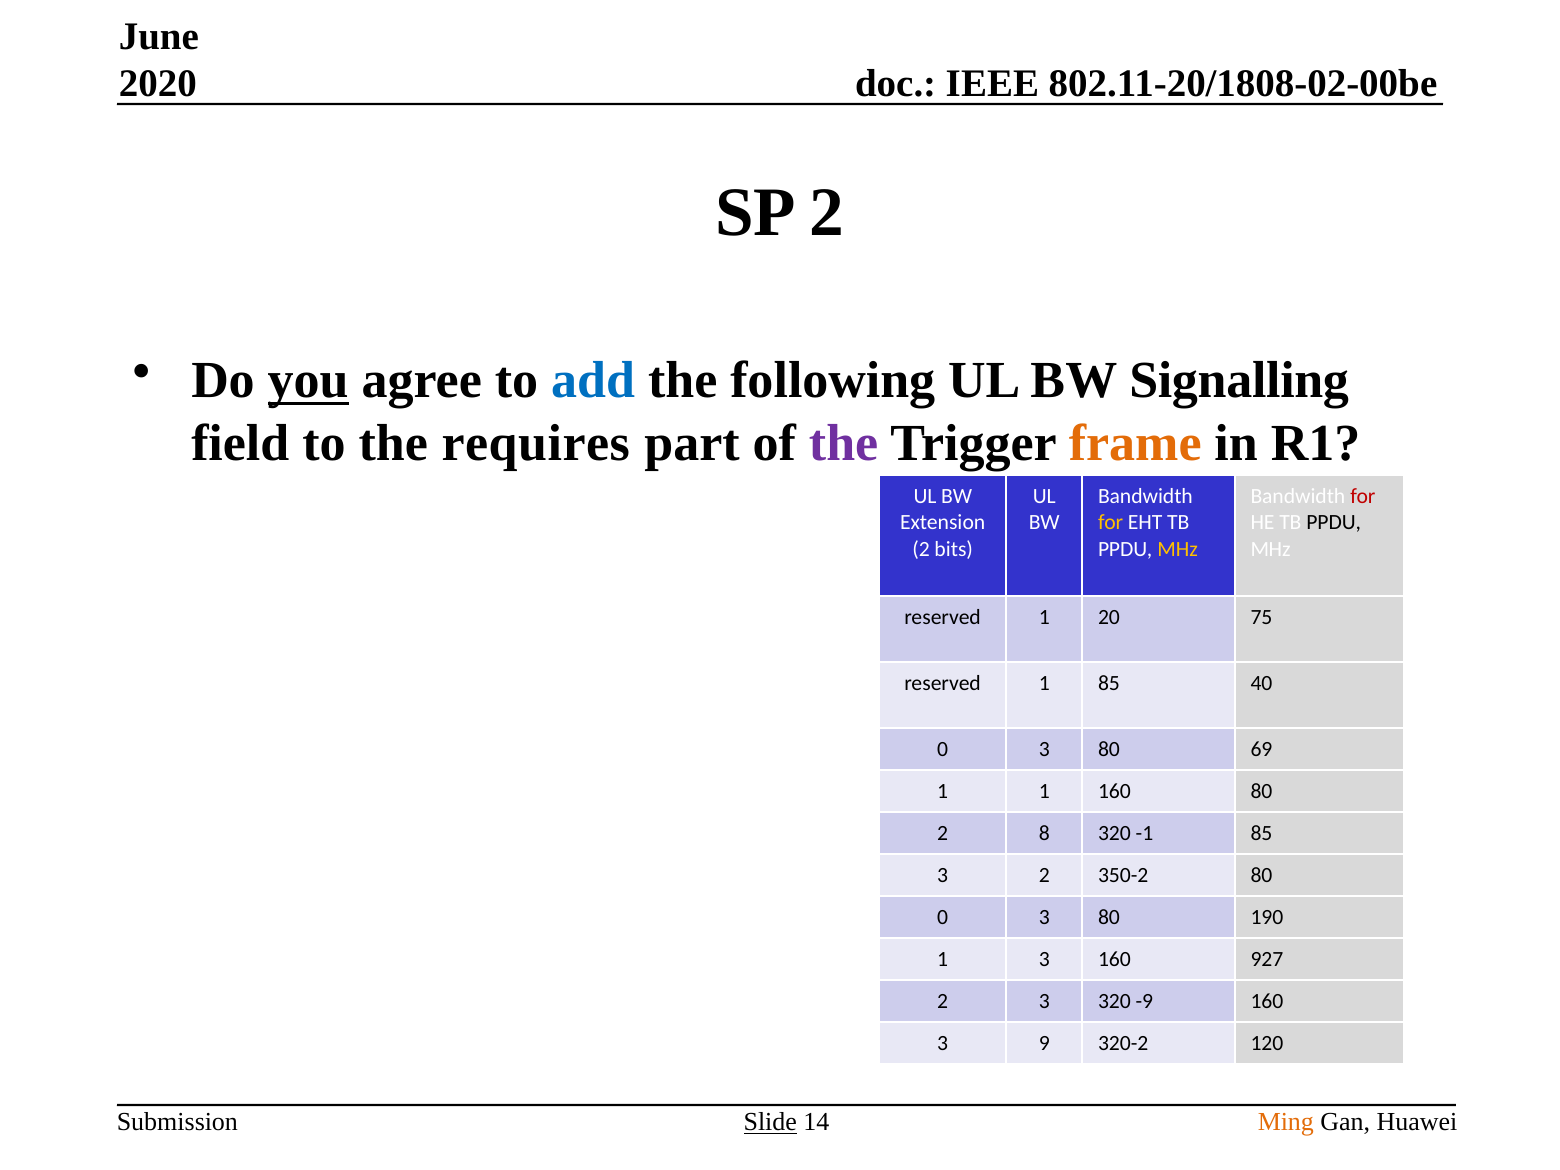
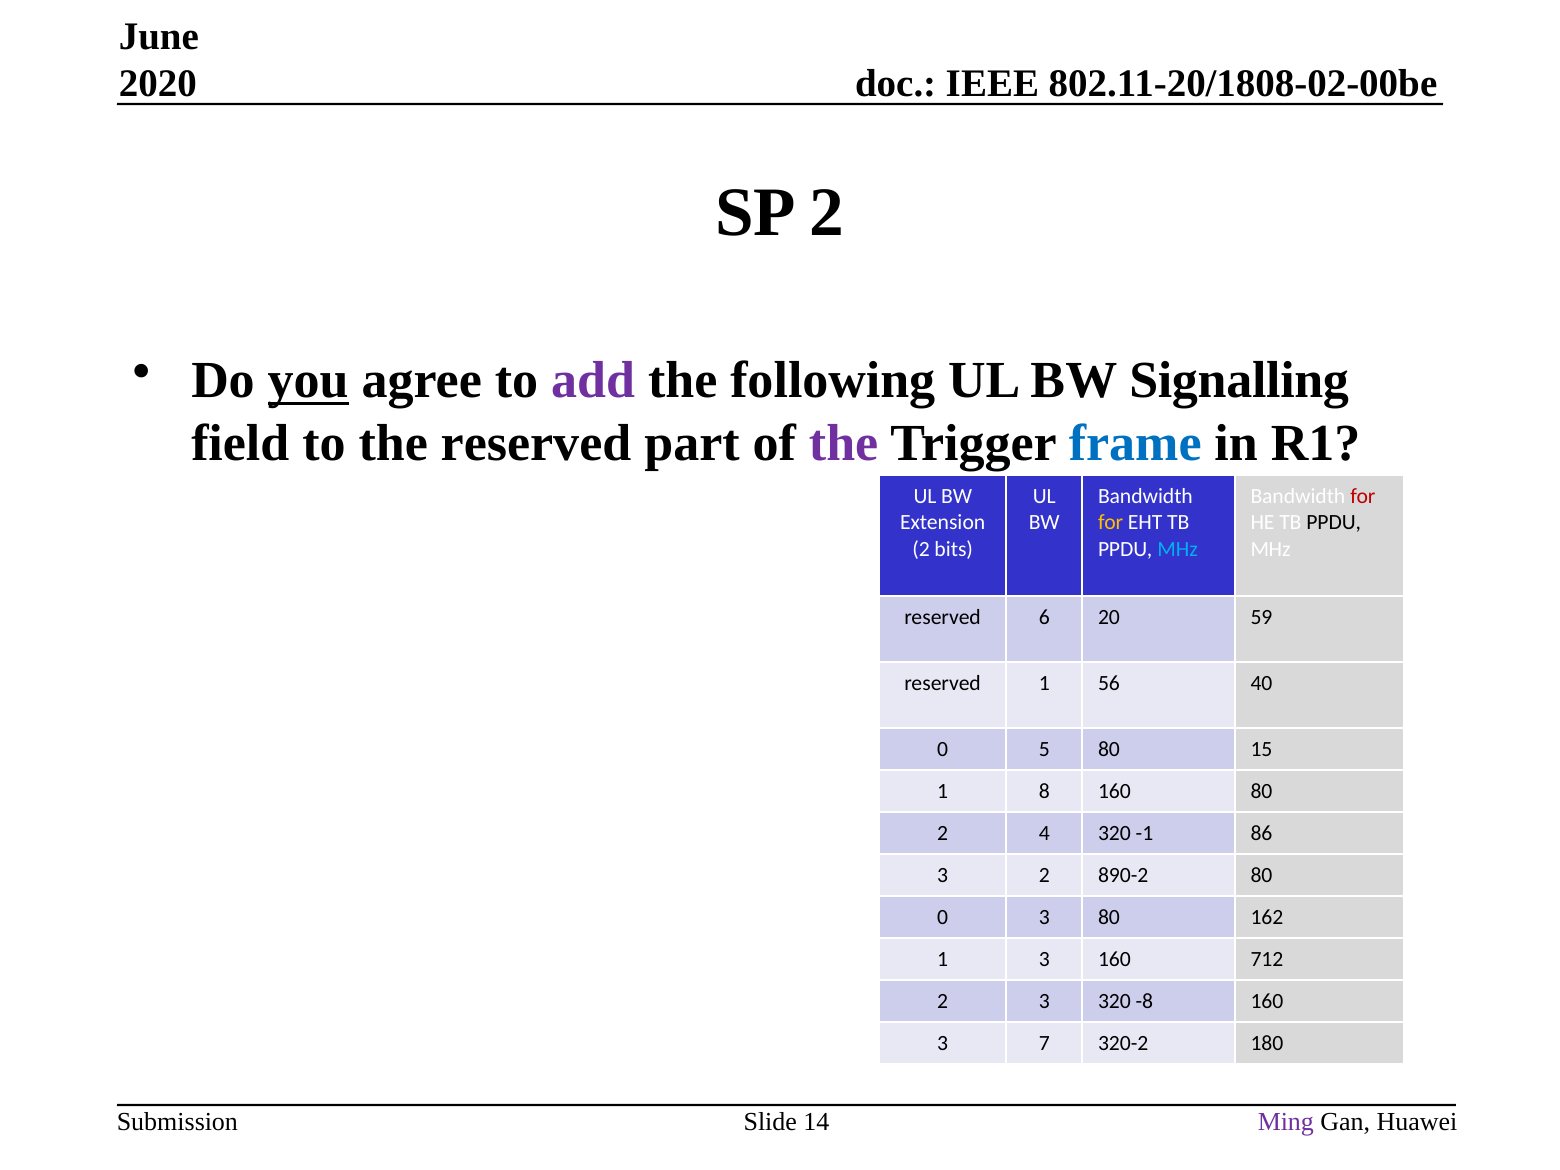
add colour: blue -> purple (593, 381)
the requires: requires -> reserved (536, 443)
frame colour: orange -> blue (1135, 443)
MHz colour: yellow -> light blue (1178, 549)
1: 1 -> 6 (1044, 617)
75: 75 -> 59 (1261, 617)
1 85: 85 -> 56 (1109, 683)
3: 3 -> 5 (1044, 749)
69: 69 -> 15 (1261, 749)
1 1: 1 -> 8 (1044, 791)
8: 8 -> 4 (1044, 833)
-1 85: 85 -> 86 (1261, 833)
350-2: 350-2 -> 890-2 (1123, 875)
190: 190 -> 162 (1267, 917)
927: 927 -> 712 (1267, 959)
-9: -9 -> -8 (1144, 1001)
9: 9 -> 7 (1044, 1043)
120: 120 -> 180 (1267, 1043)
Ming colour: orange -> purple (1286, 1122)
Slide underline: present -> none (770, 1122)
